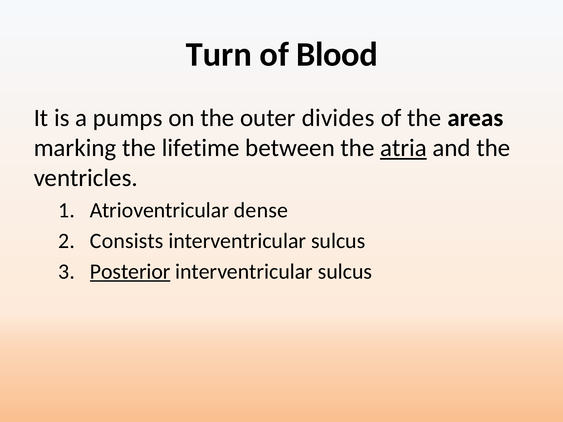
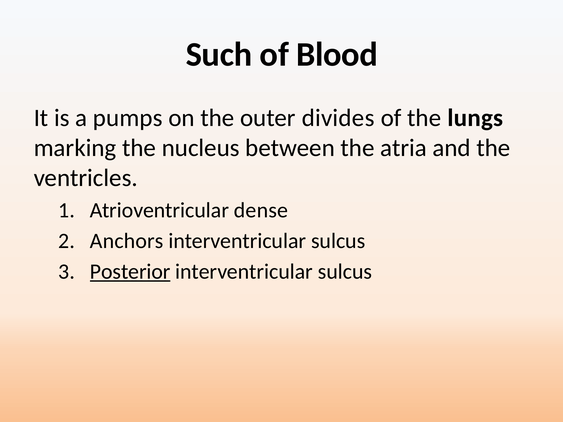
Turn: Turn -> Such (219, 54)
areas: areas -> lungs (475, 118)
lifetime: lifetime -> nucleus (201, 148)
atria underline: present -> none (403, 148)
Consists: Consists -> Anchors (127, 241)
